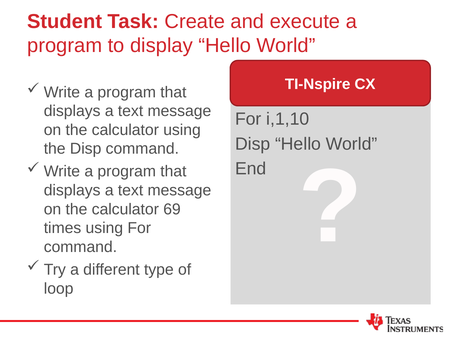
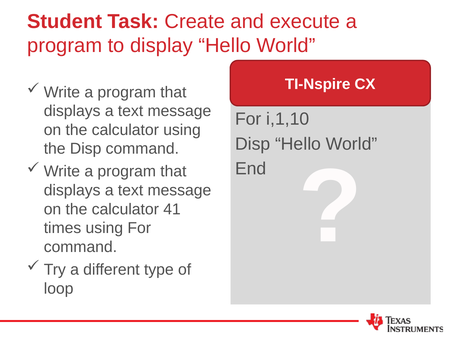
69: 69 -> 41 (172, 209)
